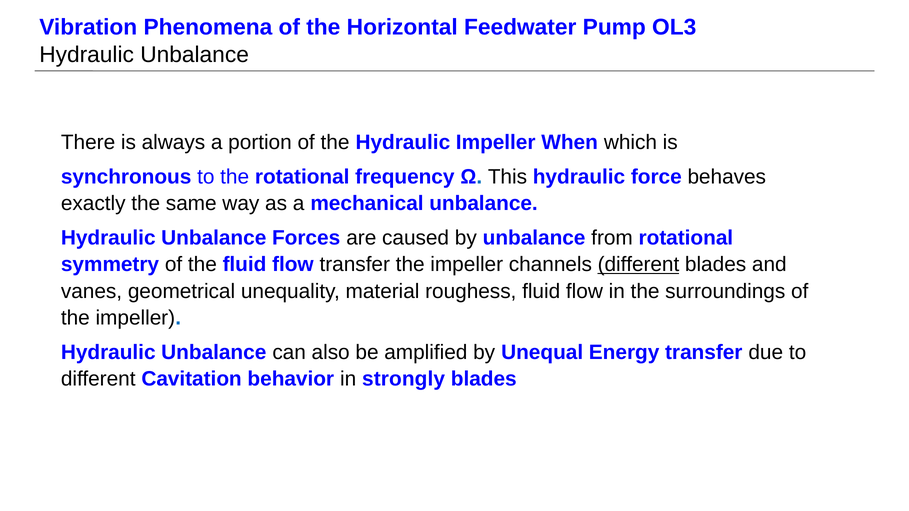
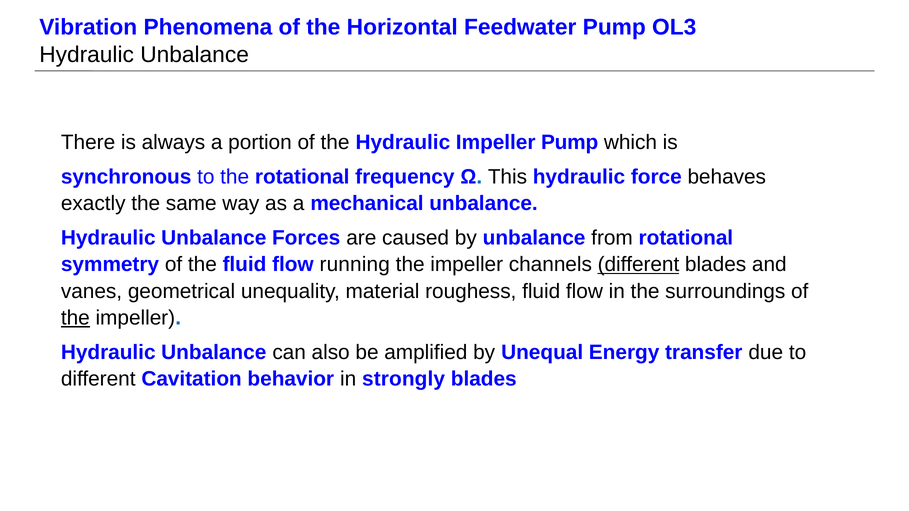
Impeller When: When -> Pump (570, 143)
flow transfer: transfer -> running (355, 265)
the underline: none -> present (75, 318)
